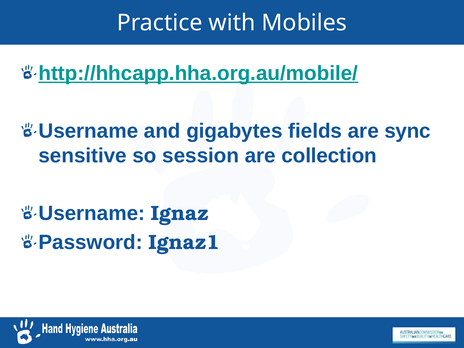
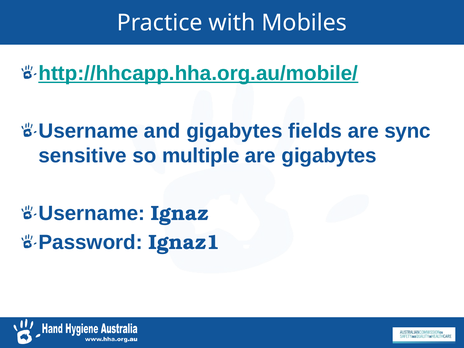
session: session -> multiple (201, 156)
are collection: collection -> gigabytes (329, 156)
